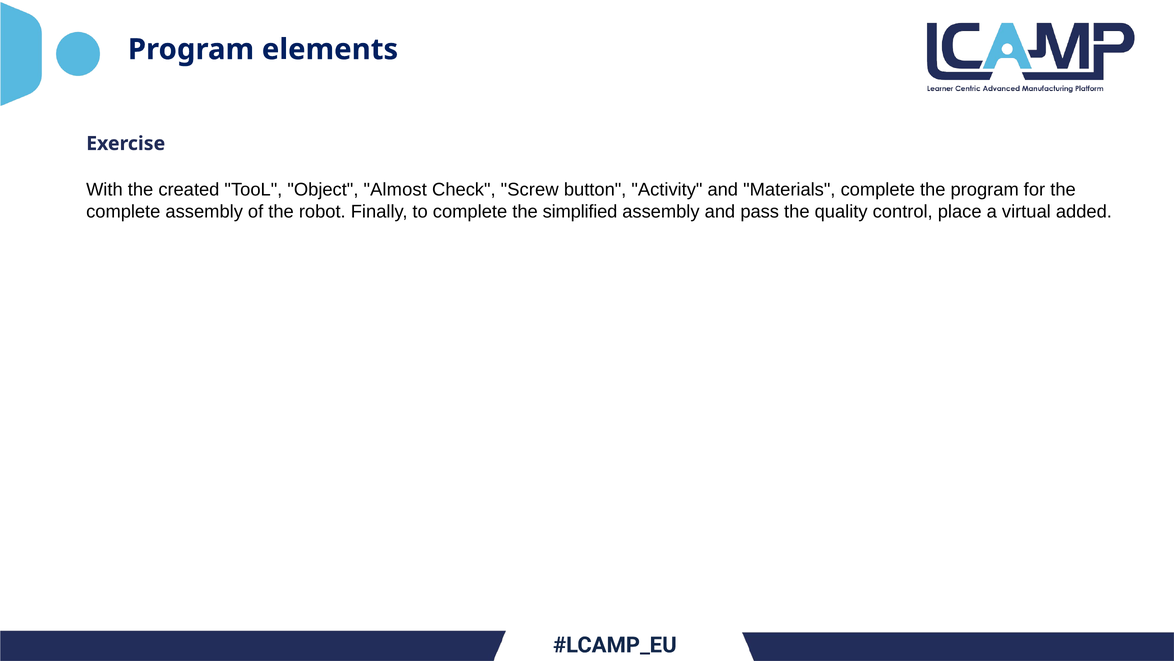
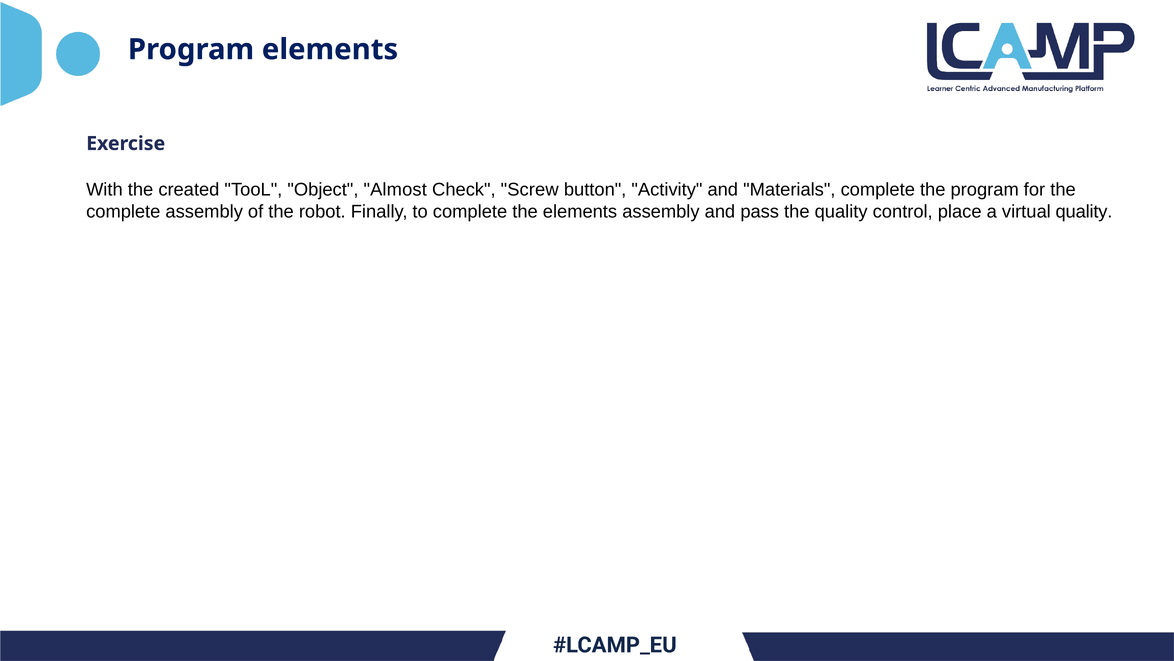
the simplified: simplified -> elements (580, 212)
virtual added: added -> quality (1084, 212)
